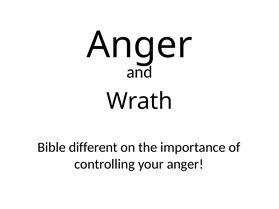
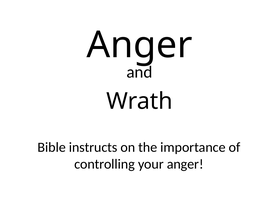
different: different -> instructs (93, 148)
